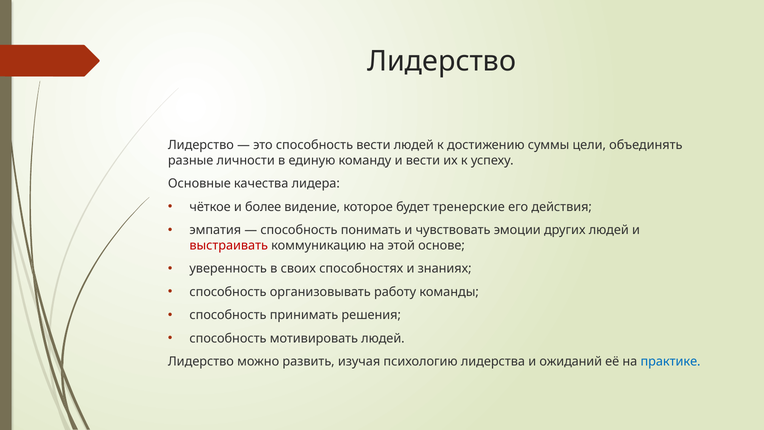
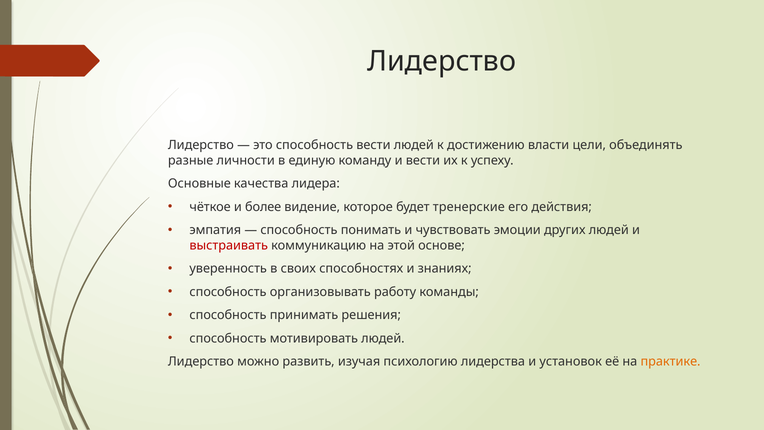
суммы: суммы -> власти (549, 145)
ожиданий: ожиданий -> установок (571, 362)
практике colour: blue -> orange (671, 362)
